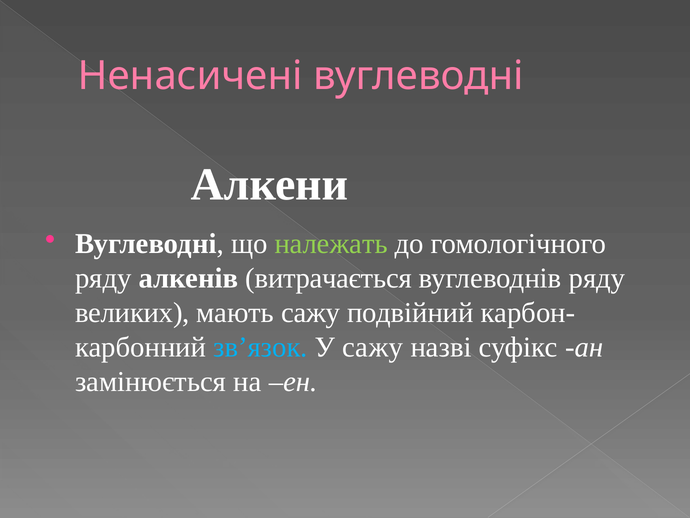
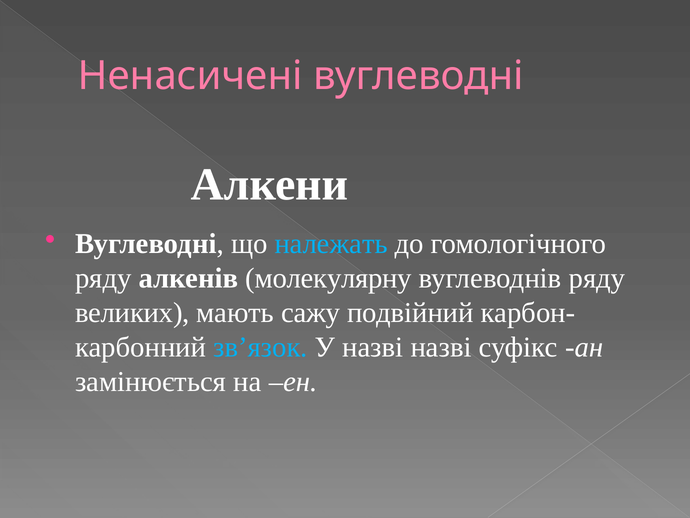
належать colour: light green -> light blue (331, 244)
витрачається: витрачається -> молекулярну (329, 278)
У сажу: сажу -> назві (373, 347)
